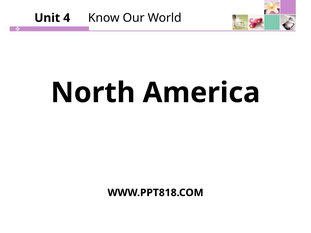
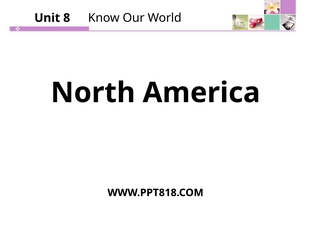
4: 4 -> 8 (67, 18)
